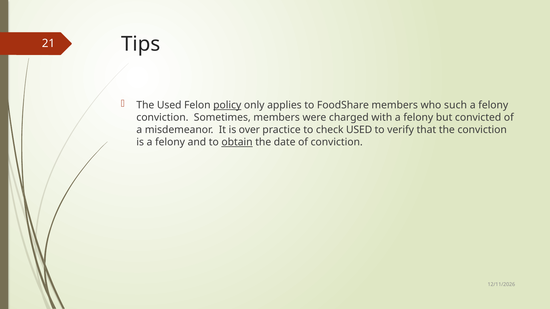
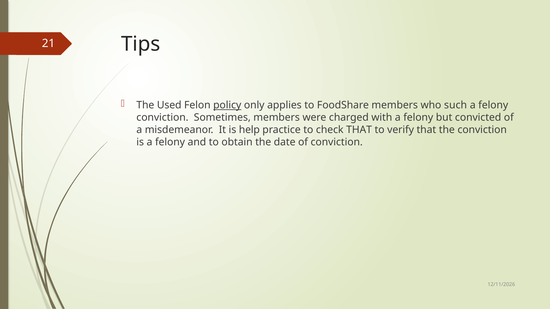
over: over -> help (249, 130)
check USED: USED -> THAT (359, 130)
obtain underline: present -> none (237, 142)
